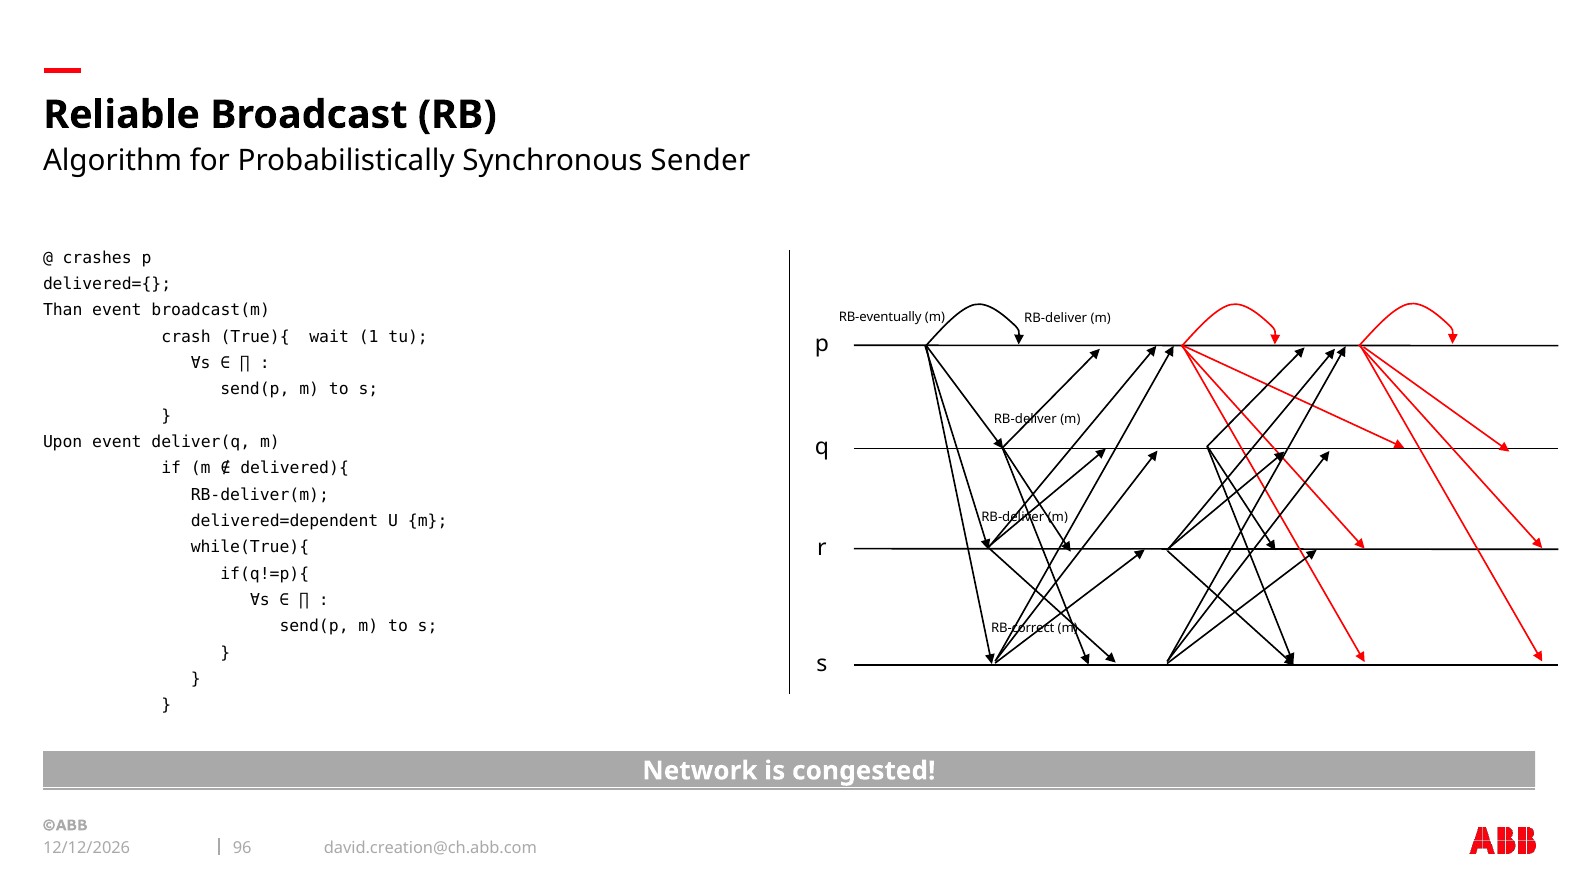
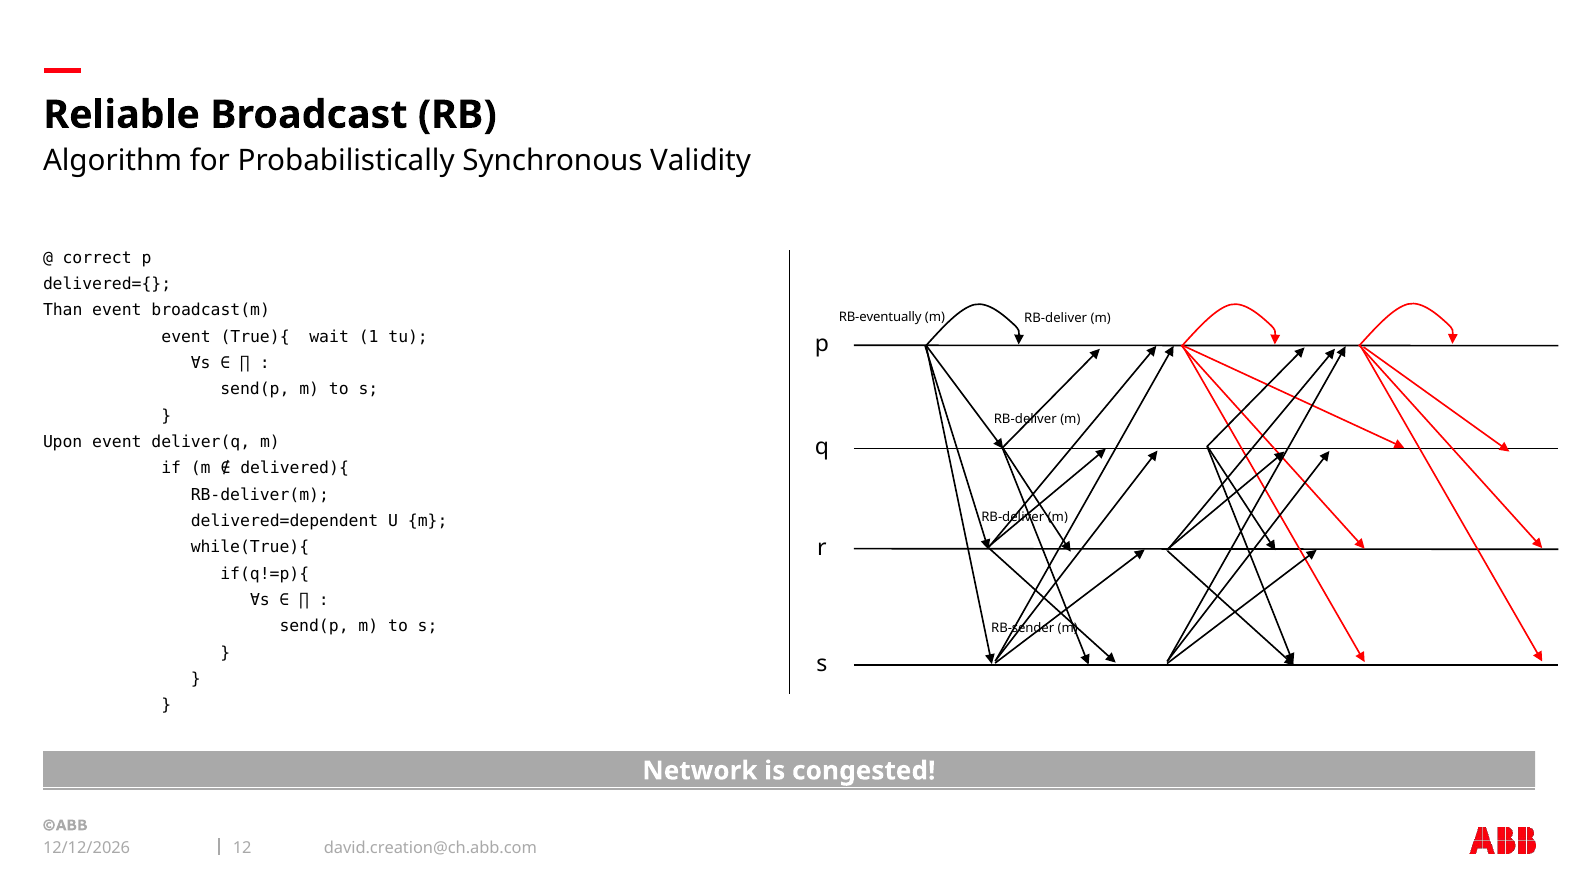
Sender: Sender -> Validity (701, 160)
crashes: crashes -> correct (97, 258)
crash: crash -> event (186, 337)
RB-correct: RB-correct -> RB-sender (1023, 628)
96: 96 -> 12 (242, 848)
